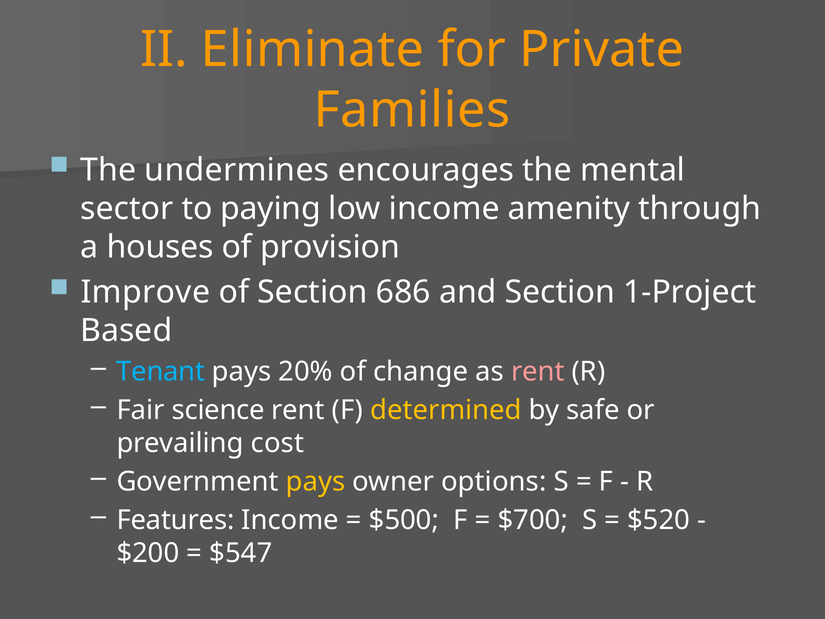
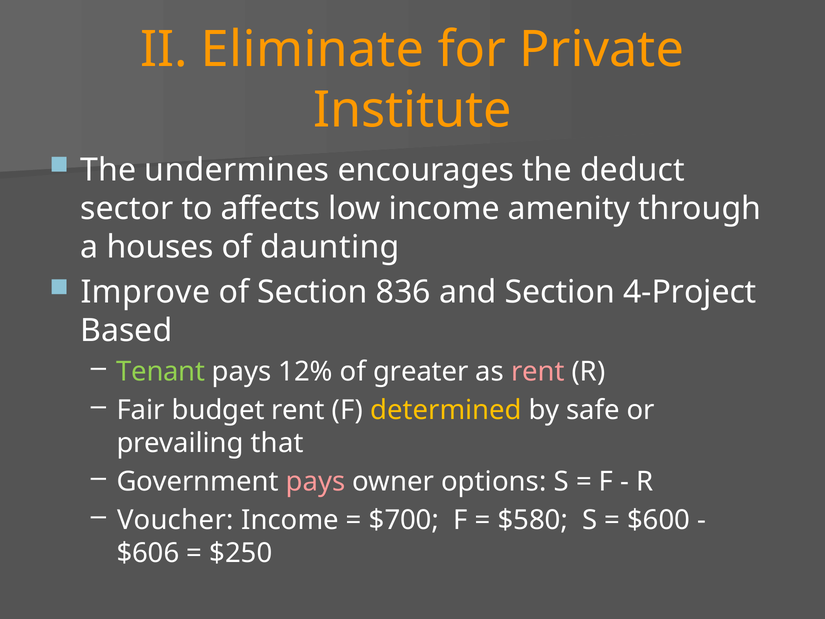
Families: Families -> Institute (412, 110)
mental: mental -> deduct (632, 170)
paying: paying -> affects (271, 209)
provision: provision -> daunting (330, 247)
686: 686 -> 836 (403, 292)
1-Project: 1-Project -> 4-Project (690, 292)
Tenant colour: light blue -> light green (161, 371)
20%: 20% -> 12% (306, 371)
change: change -> greater (421, 371)
science: science -> budget (218, 410)
cost: cost -> that (277, 443)
pays colour: yellow -> pink (315, 481)
Features: Features -> Voucher (175, 520)
$500: $500 -> $700 (404, 520)
$700: $700 -> $580 (533, 520)
$520: $520 -> $600 (659, 520)
$200: $200 -> $606 (148, 553)
$547: $547 -> $250 (241, 553)
